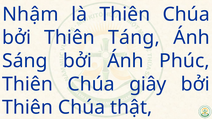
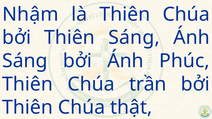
Thiên Táng: Táng -> Sáng (134, 38)
giây: giây -> trần (148, 84)
